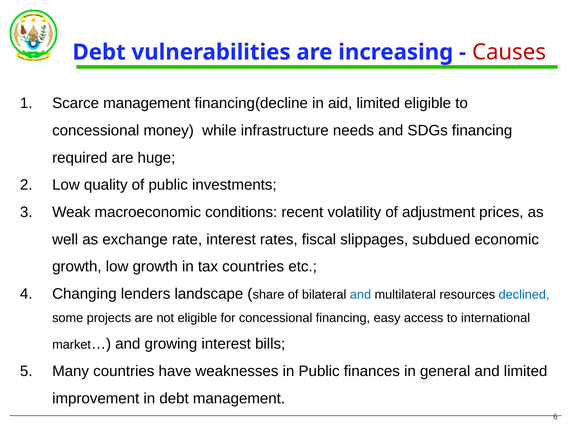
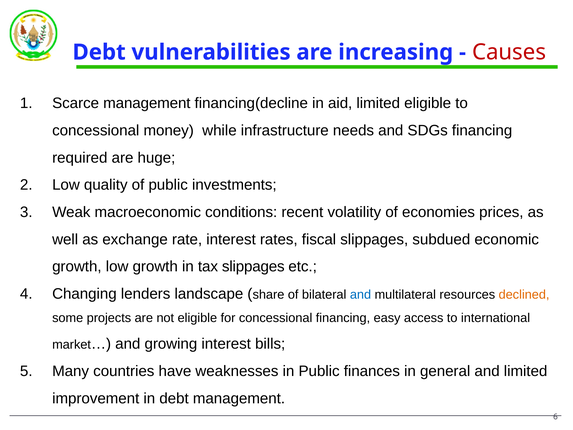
adjustment: adjustment -> economies (439, 212)
tax countries: countries -> slippages (253, 266)
declined colour: blue -> orange (524, 294)
